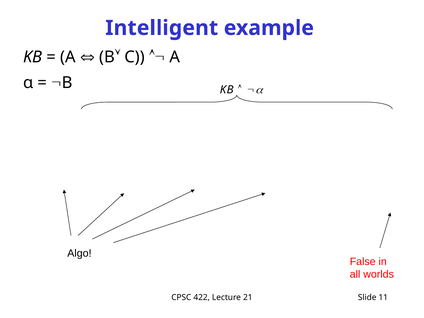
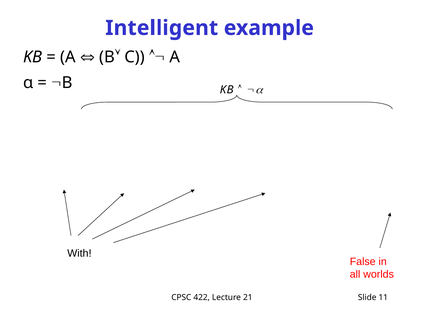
Algo: Algo -> With (79, 253)
